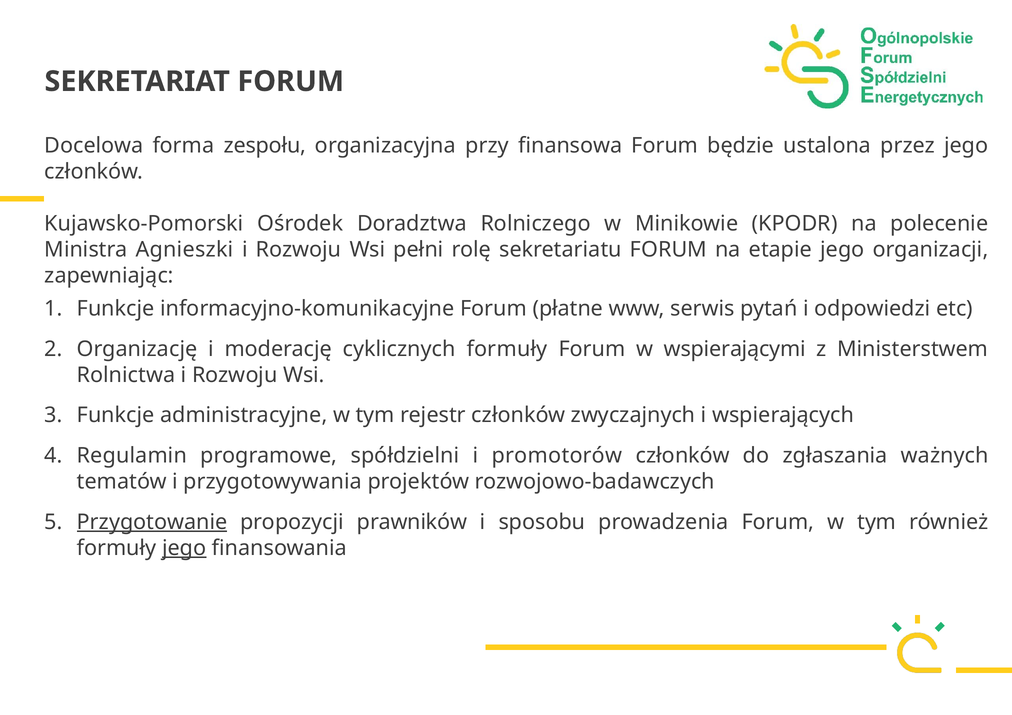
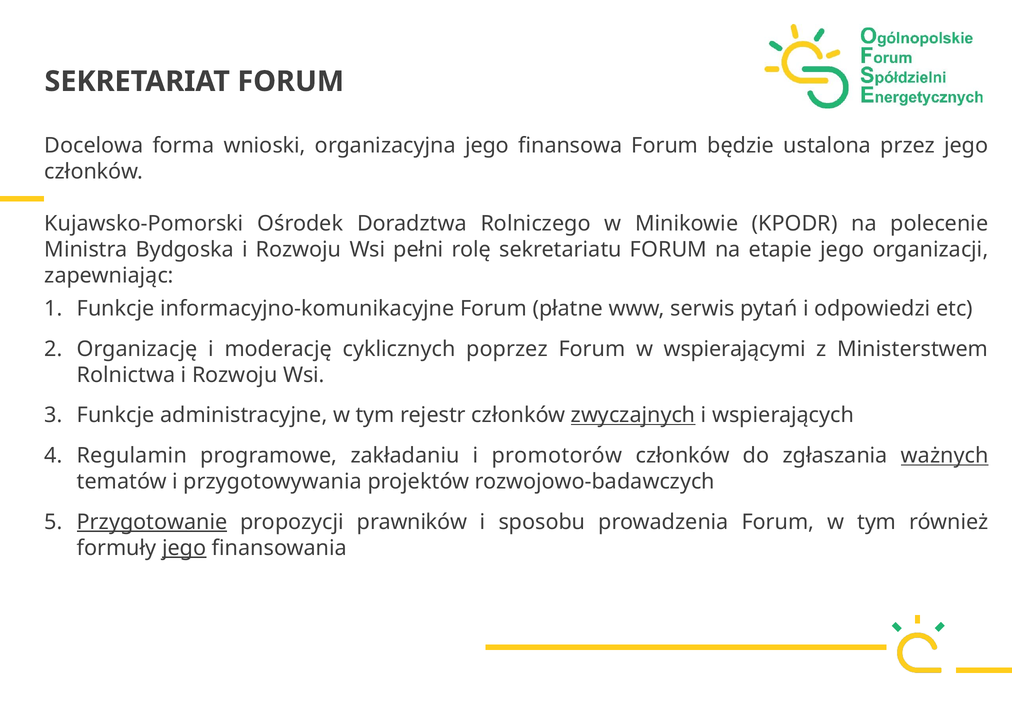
zespołu: zespołu -> wnioski (265, 146)
organizacyjna przy: przy -> jego (487, 146)
Agnieszki: Agnieszki -> Bydgoska (185, 250)
cyklicznych formuły: formuły -> poprzez (507, 349)
zwyczajnych underline: none -> present (633, 416)
spółdzielni: spółdzielni -> zakładaniu (405, 456)
ważnych underline: none -> present (945, 456)
